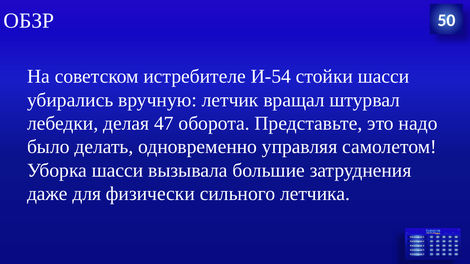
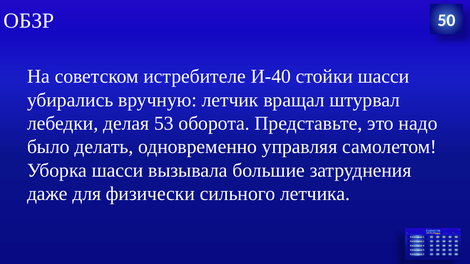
И-54: И-54 -> И-40 (271, 77)
47: 47 -> 53 (164, 124)
